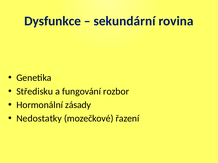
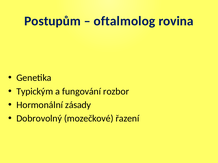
Dysfunkce: Dysfunkce -> Postupům (53, 21)
sekundární: sekundární -> oftalmolog (124, 21)
Středisku: Středisku -> Typickým (35, 92)
Nedostatky: Nedostatky -> Dobrovolný (39, 119)
